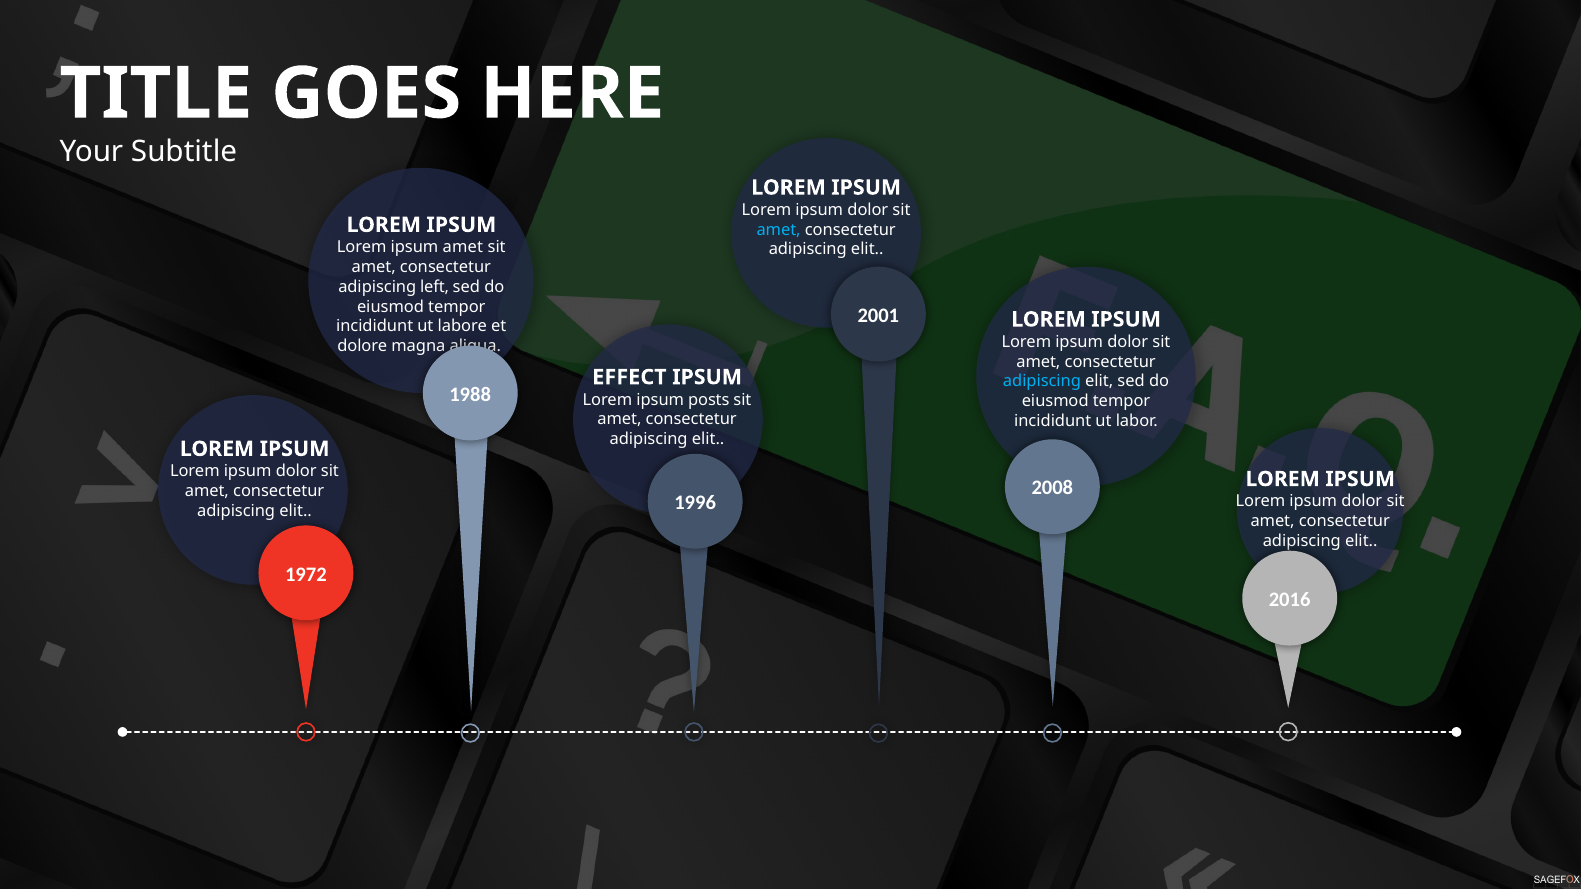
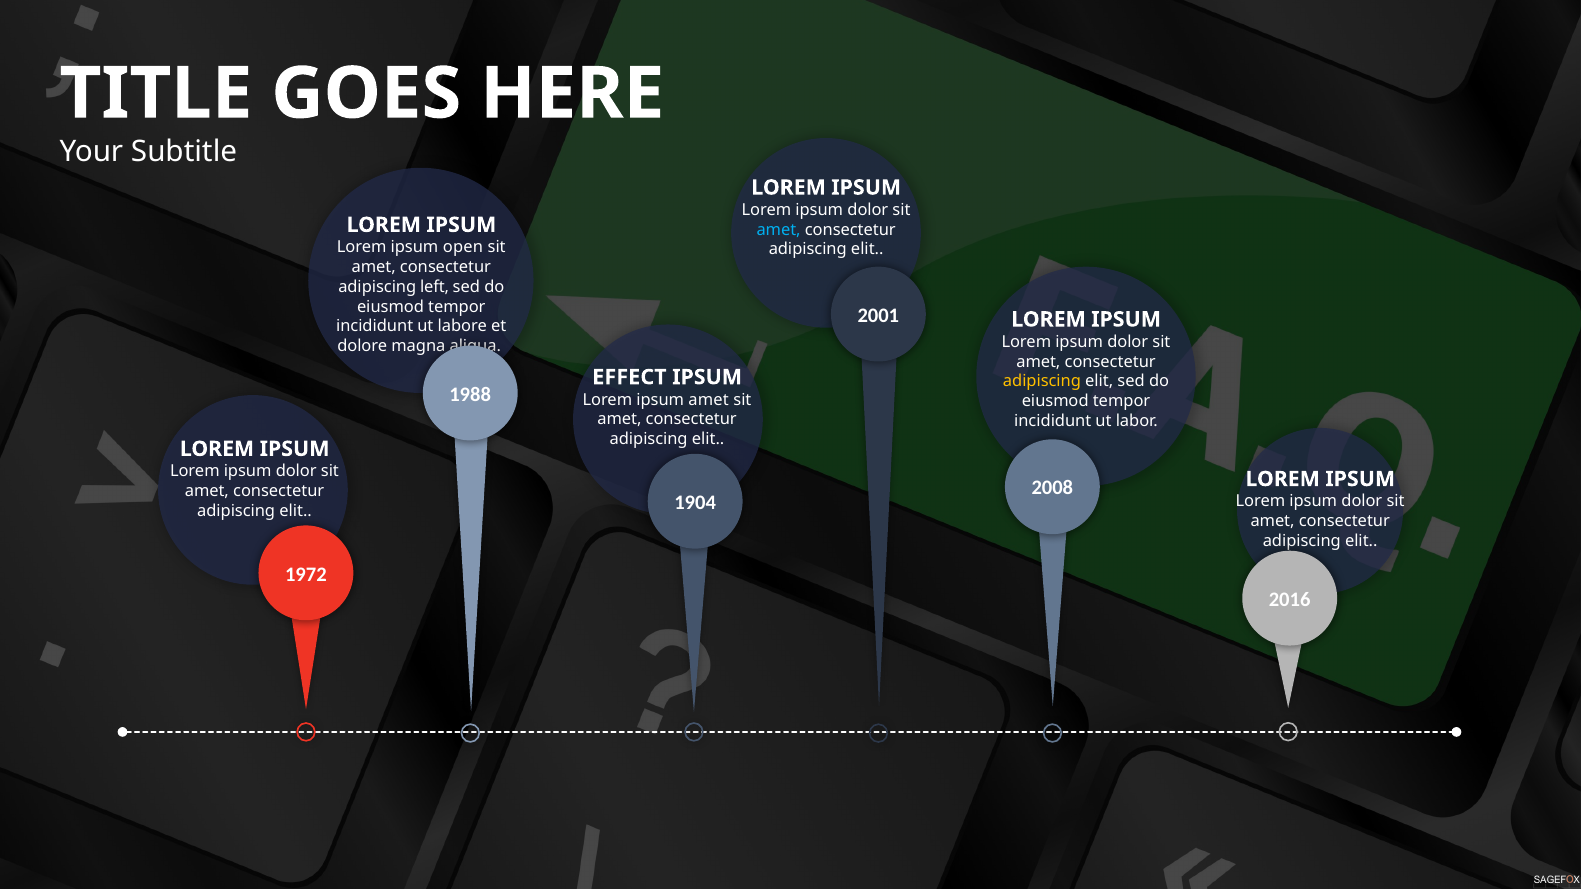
ipsum amet: amet -> open (463, 247)
adipiscing colour: light blue -> yellow (1042, 382)
ipsum posts: posts -> amet (709, 400)
1996: 1996 -> 1904 (695, 503)
